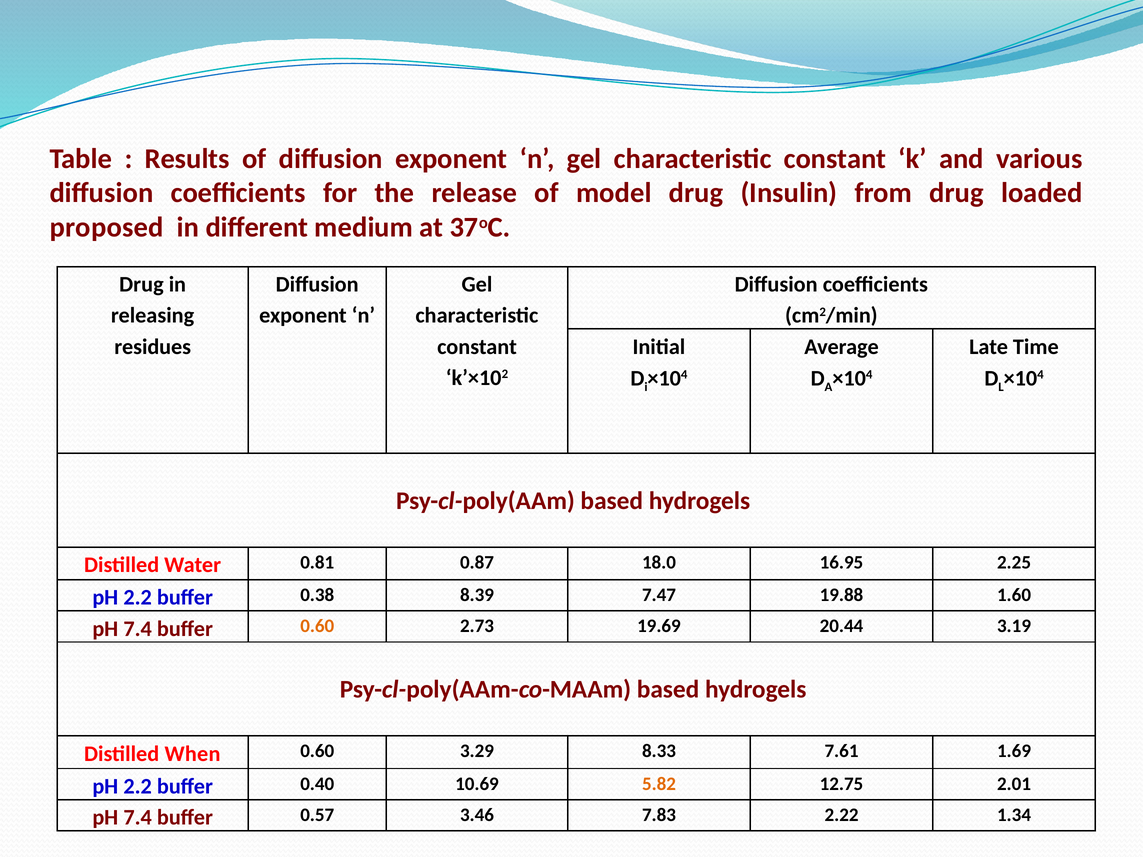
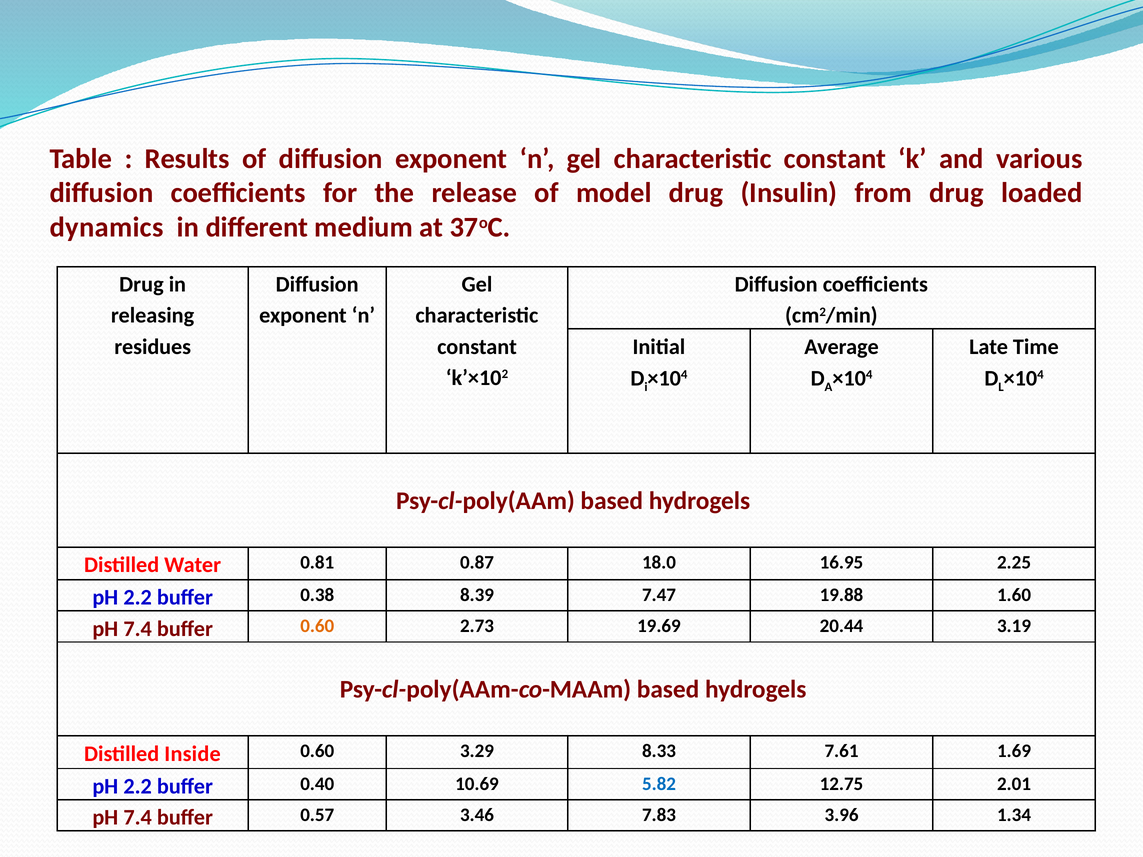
proposed: proposed -> dynamics (107, 227)
When: When -> Inside (193, 754)
5.82 colour: orange -> blue (659, 784)
2.22: 2.22 -> 3.96 (842, 815)
